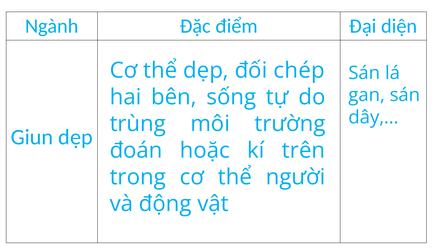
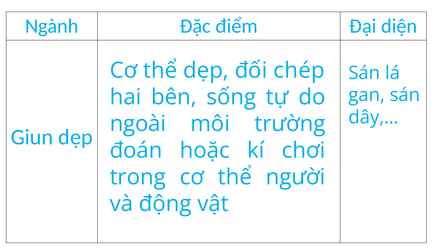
trùng: trùng -> ngoài (138, 124)
trên: trên -> chơi (304, 151)
